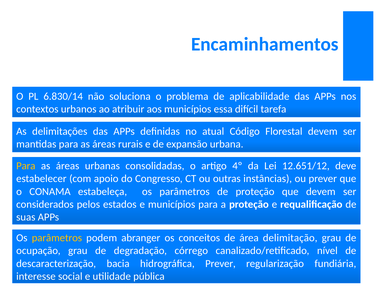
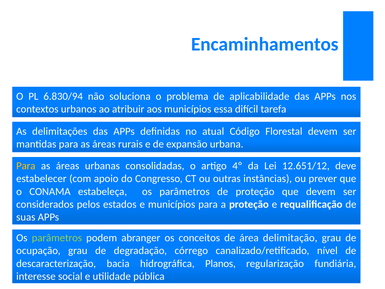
6.830/14: 6.830/14 -> 6.830/94 (63, 96)
parâmetros colour: yellow -> light green (57, 238)
hidrográfica Prever: Prever -> Planos (220, 263)
